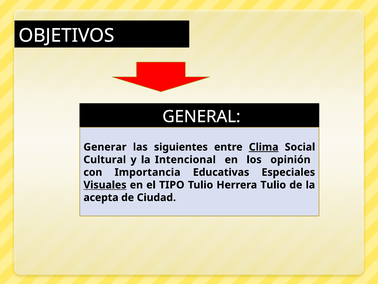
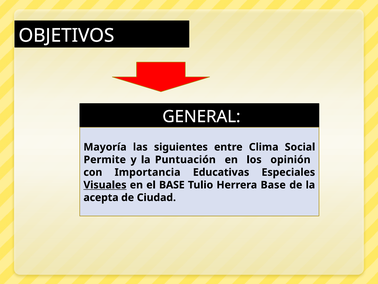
Generar: Generar -> Mayoría (105, 147)
Clima underline: present -> none (264, 147)
Cultural: Cultural -> Permite (105, 159)
Intencional: Intencional -> Puntuación (185, 159)
el TIPO: TIPO -> BASE (172, 185)
Herrera Tulio: Tulio -> Base (273, 185)
